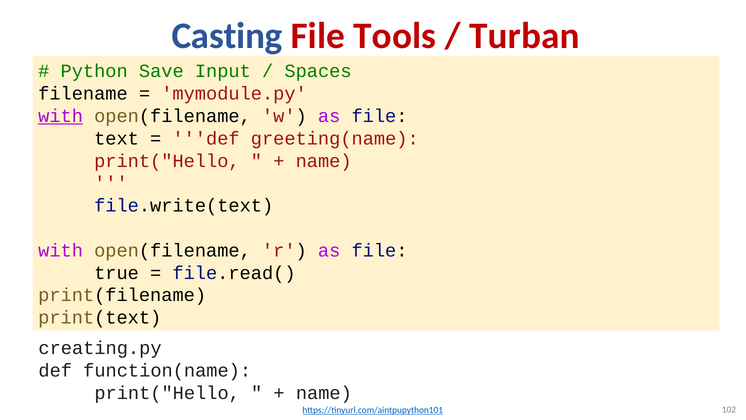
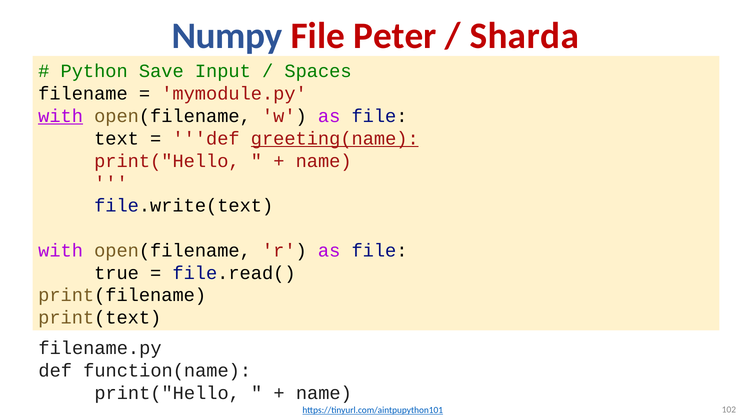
Casting: Casting -> Numpy (227, 36)
Tools: Tools -> Peter (395, 36)
Turban: Turban -> Sharda (524, 36)
greeting(name underline: none -> present (335, 138)
creating.py: creating.py -> filename.py (100, 348)
